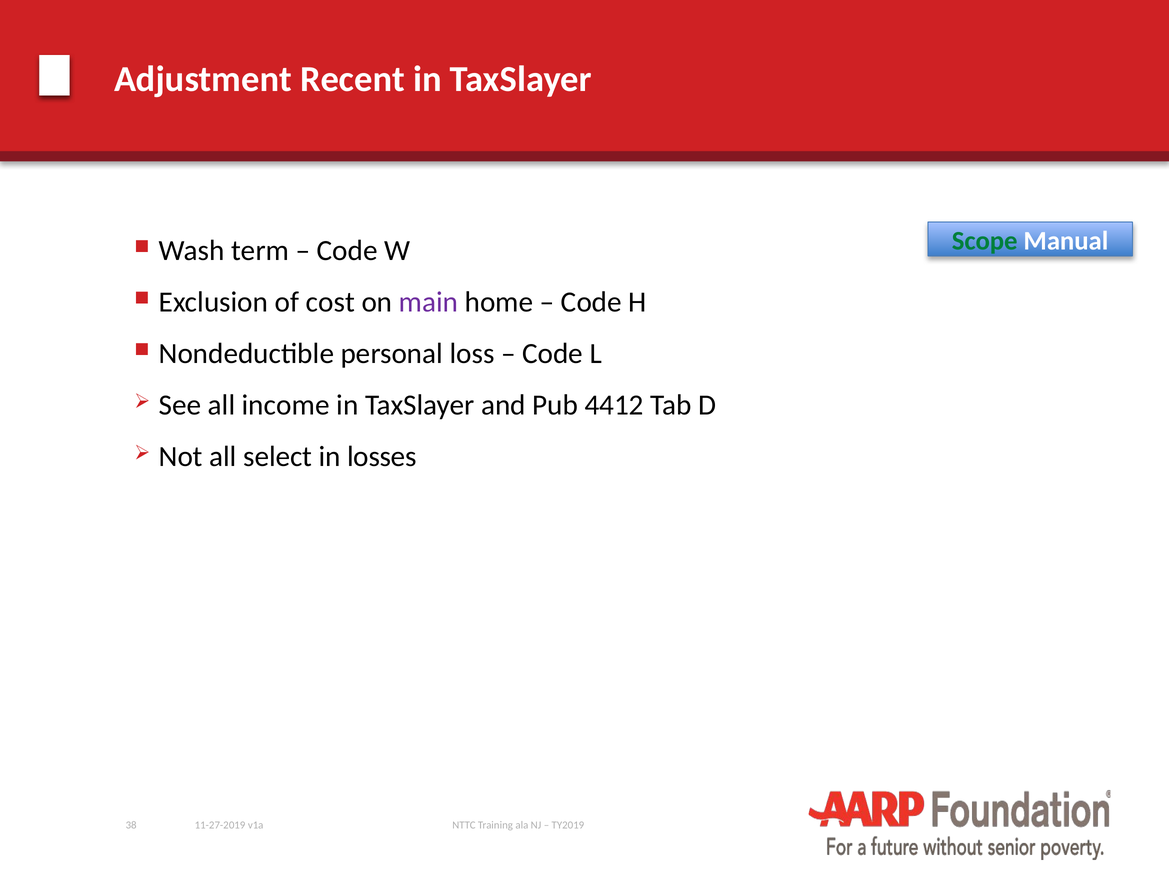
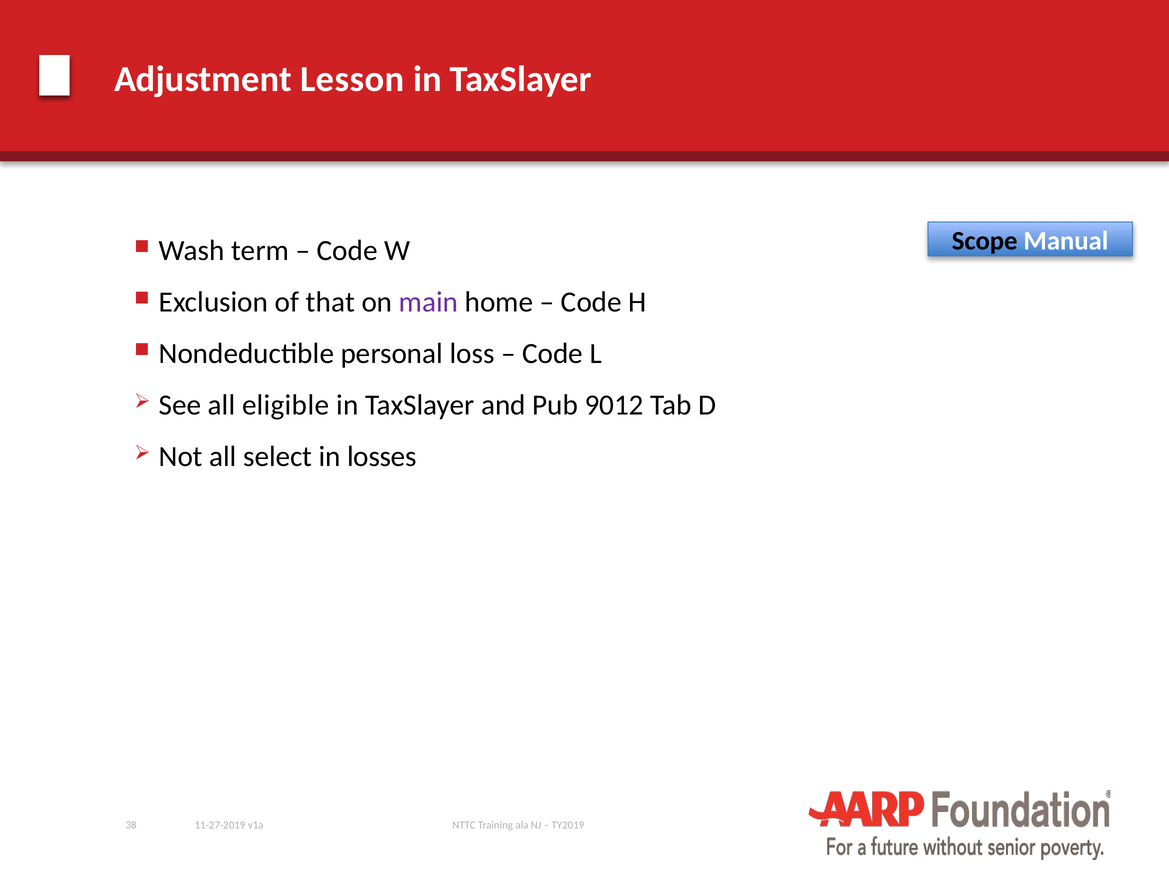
Recent: Recent -> Lesson (352, 79)
Scope colour: green -> black (985, 241)
cost: cost -> that (330, 302)
income: income -> eligible (286, 405)
4412: 4412 -> 9012 (614, 405)
